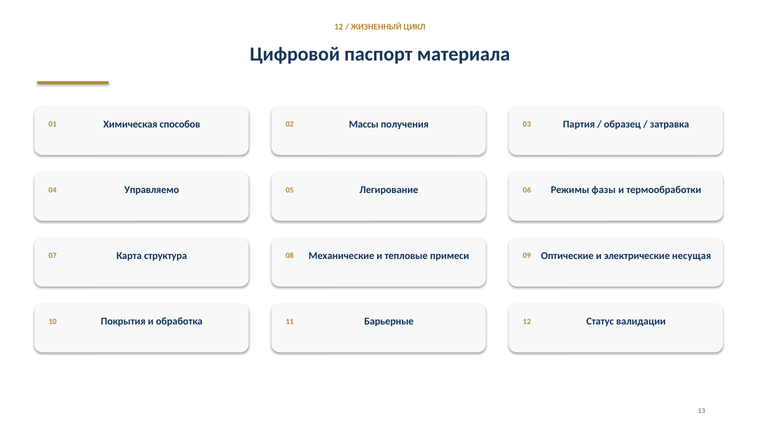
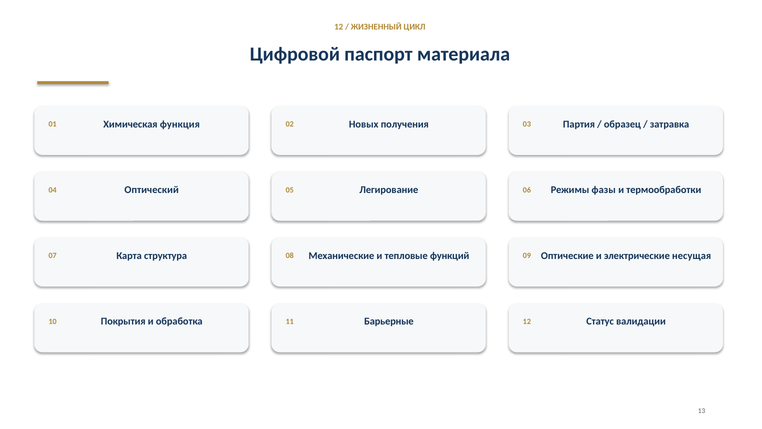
способов: способов -> функция (180, 124)
Массы: Массы -> Новых (364, 124)
Управляемо: Управляемо -> Оптический (152, 190)
примеси: примеси -> функций (450, 255)
